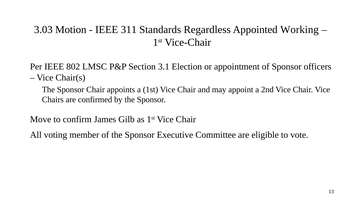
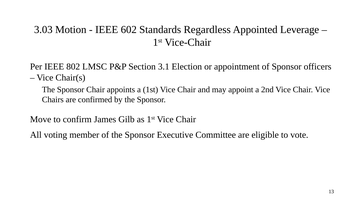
311: 311 -> 602 (129, 30)
Working: Working -> Leverage (300, 30)
